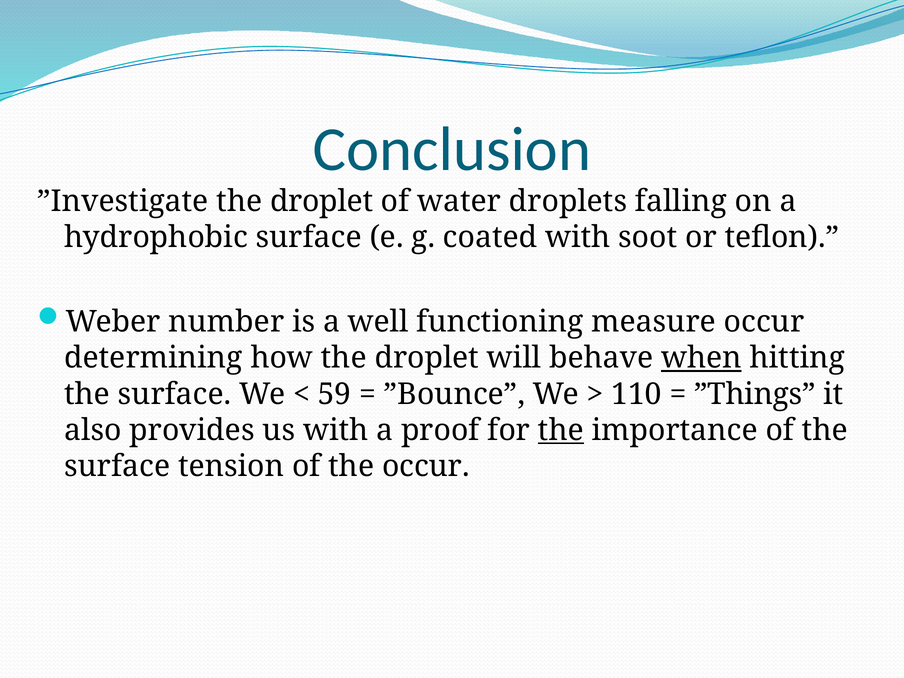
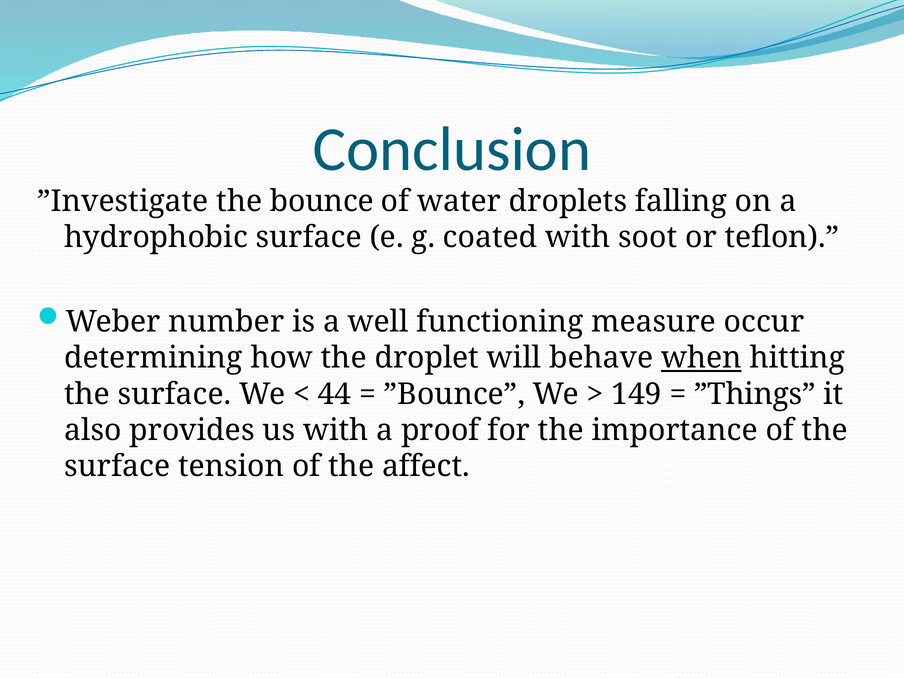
”Investigate the droplet: droplet -> bounce (322, 201)
59: 59 -> 44 (334, 394)
110: 110 -> 149 (637, 394)
the underline: present -> none (561, 430)
the occur: occur -> affect (426, 466)
